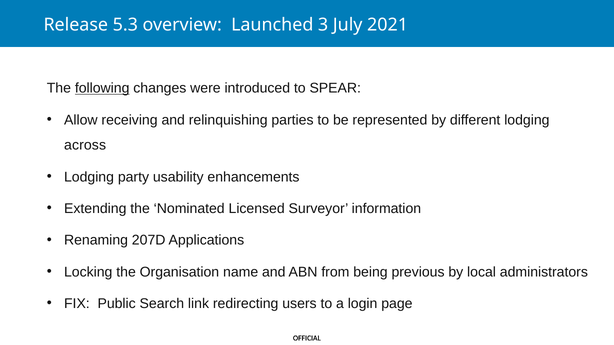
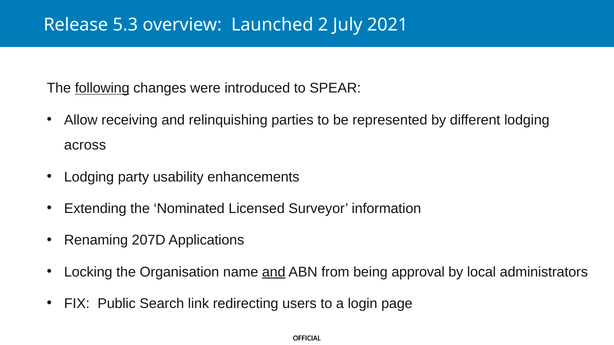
3: 3 -> 2 (323, 25)
and underline: none -> present (274, 272)
previous: previous -> approval (418, 272)
